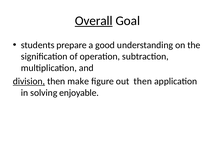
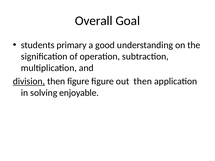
Overall underline: present -> none (94, 21)
prepare: prepare -> primary (72, 45)
then make: make -> figure (78, 81)
